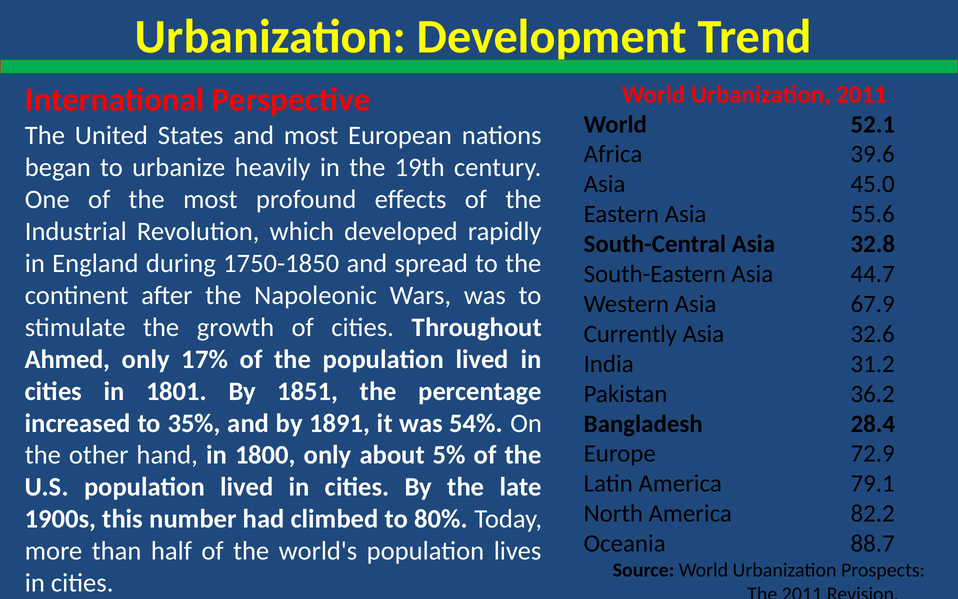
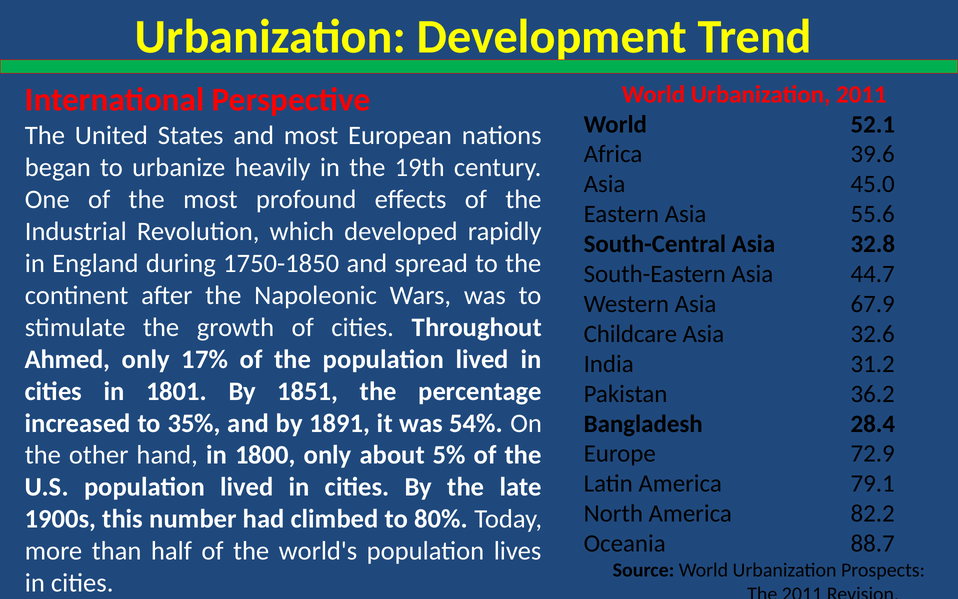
Currently: Currently -> Childcare (630, 334)
